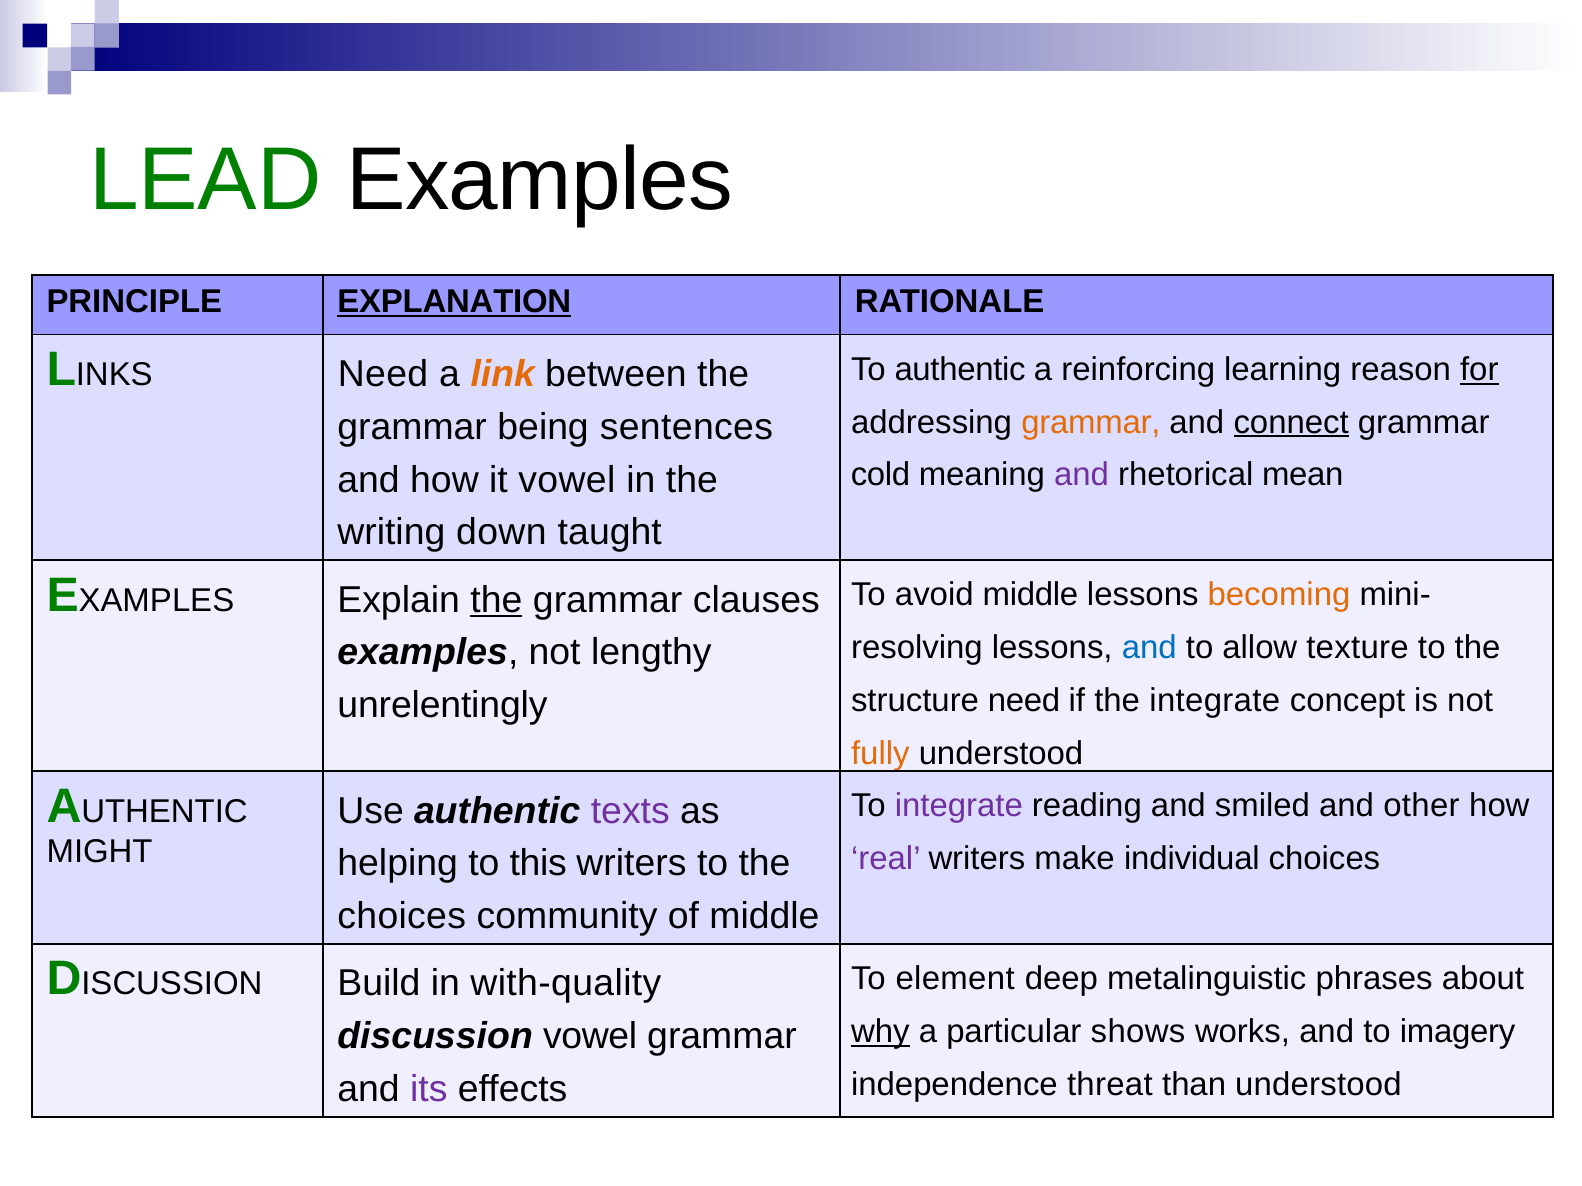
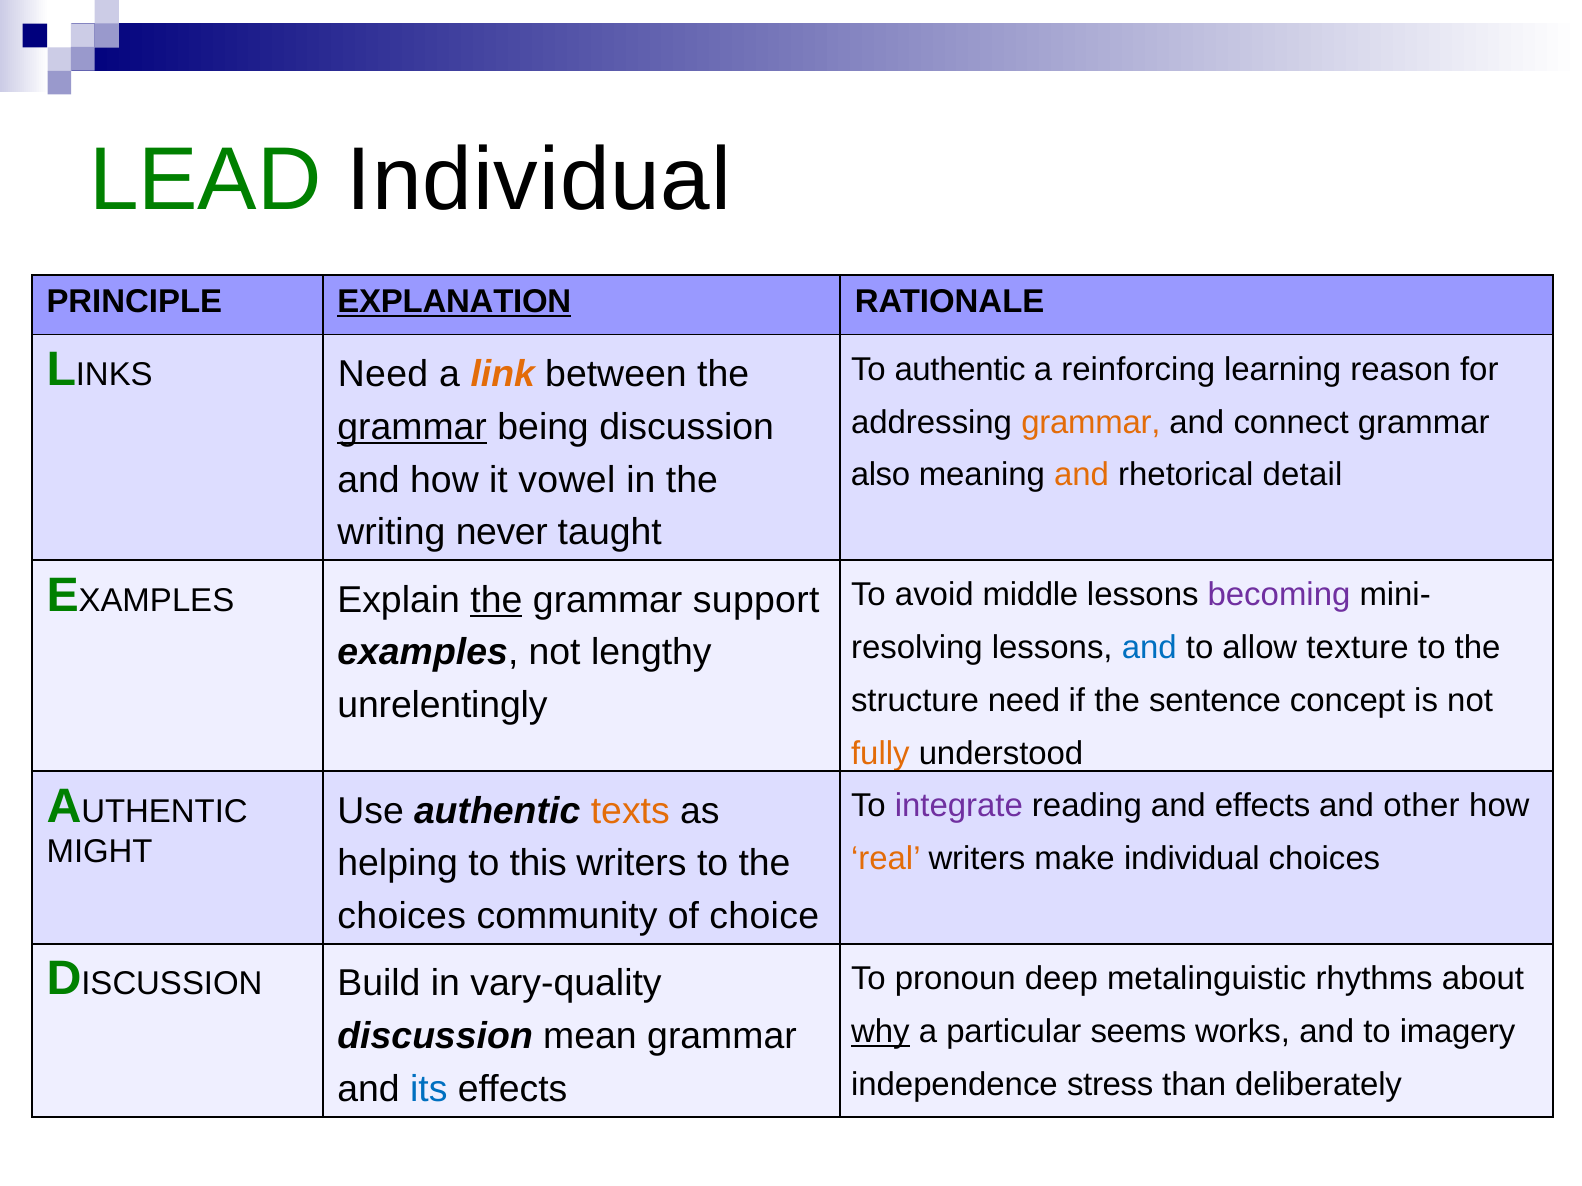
LEAD Examples: Examples -> Individual (539, 180)
for underline: present -> none (1479, 370)
connect underline: present -> none (1291, 422)
grammar underline: none -> present (412, 427)
being sentences: sentences -> discussion (687, 427)
cold: cold -> also (880, 475)
and colour: purple -> orange (1082, 475)
mean: mean -> detail (1302, 475)
down: down -> never (502, 533)
clauses: clauses -> support (756, 600)
becoming colour: orange -> purple (1279, 595)
the integrate: integrate -> sentence (1215, 701)
and smiled: smiled -> effects (1263, 806)
texts colour: purple -> orange (630, 811)
real colour: purple -> orange (886, 859)
of middle: middle -> choice (764, 917)
with-quality: with-quality -> vary-quality (566, 984)
element: element -> pronoun (955, 979)
phrases: phrases -> rhythms (1374, 979)
shows: shows -> seems (1138, 1032)
discussion vowel: vowel -> mean (590, 1037)
threat: threat -> stress (1110, 1085)
than understood: understood -> deliberately (1319, 1085)
its colour: purple -> blue (429, 1090)
